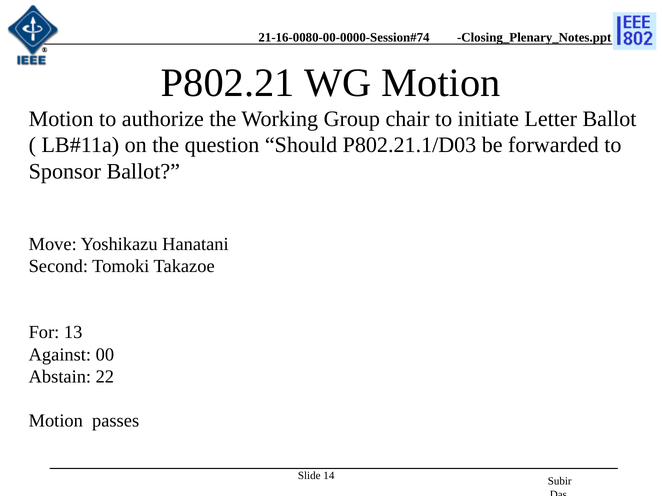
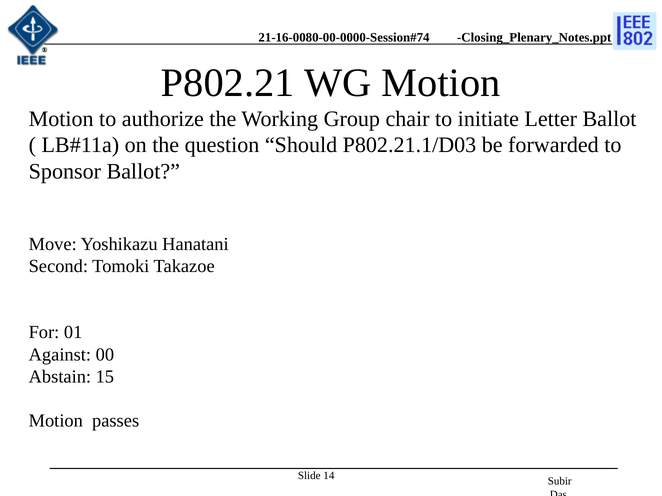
13: 13 -> 01 (73, 333)
22: 22 -> 15 (105, 377)
